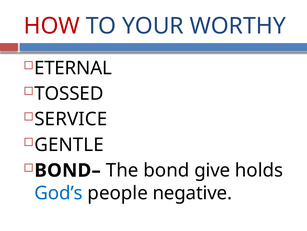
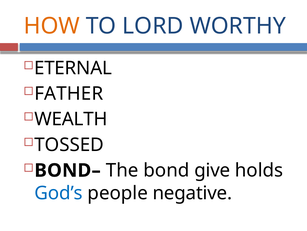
HOW colour: red -> orange (52, 26)
YOUR: YOUR -> LORD (153, 26)
TOSSED: TOSSED -> FATHER (69, 93)
SERVICE: SERVICE -> WEALTH (71, 119)
GENTLE: GENTLE -> TOSSED (69, 144)
